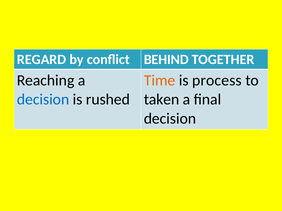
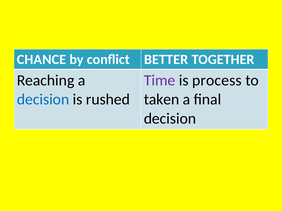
REGARD: REGARD -> CHANCE (42, 60)
BEHIND: BEHIND -> BETTER (166, 60)
Time colour: orange -> purple (160, 81)
